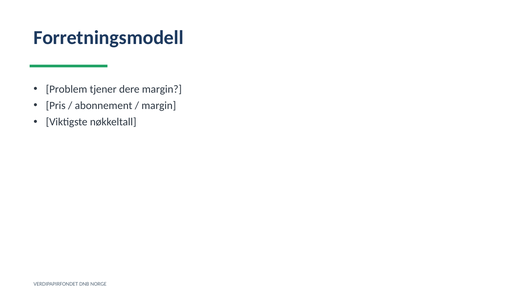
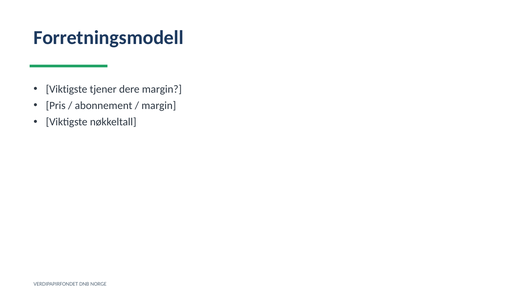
Problem: Problem -> Viktigste (67, 89)
